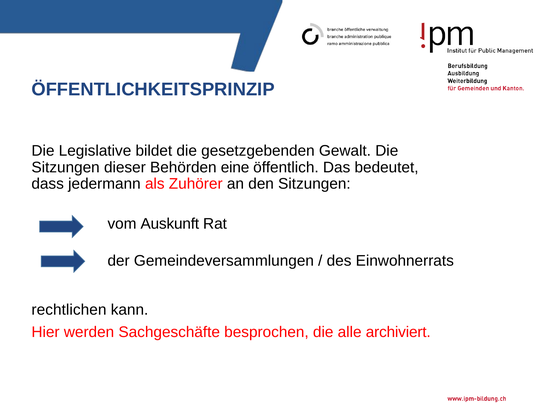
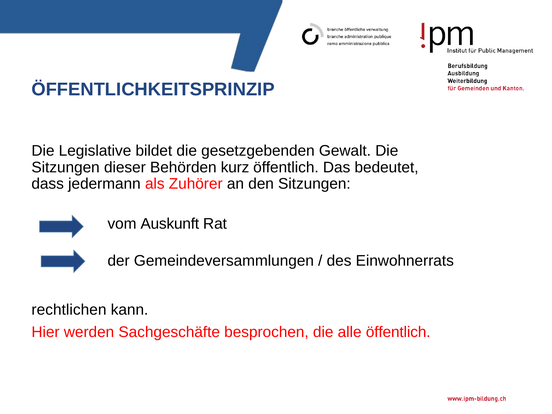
eine: eine -> kurz (235, 167)
alle archiviert: archiviert -> öffentlich (398, 332)
